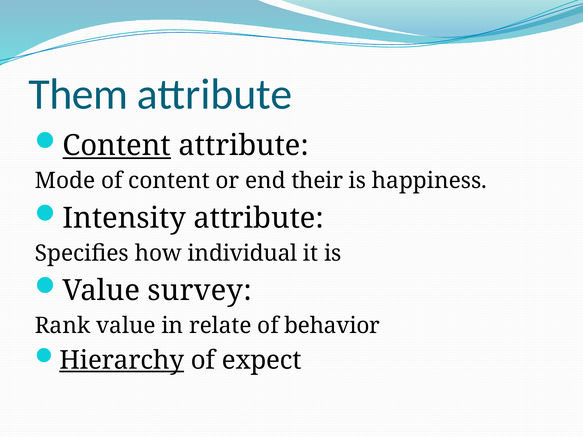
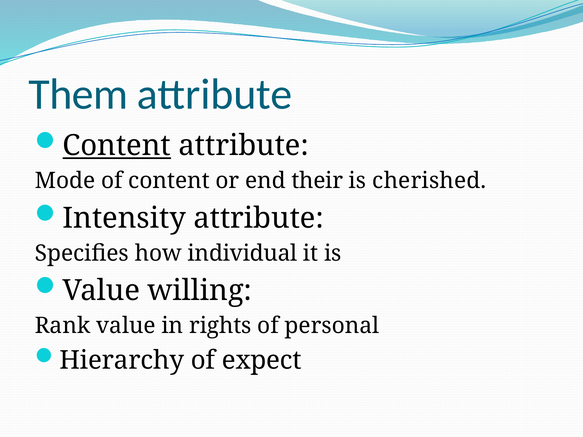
happiness: happiness -> cherished (429, 181)
survey: survey -> willing (200, 291)
relate: relate -> rights (220, 326)
behavior: behavior -> personal (332, 326)
Hierarchy underline: present -> none (122, 361)
